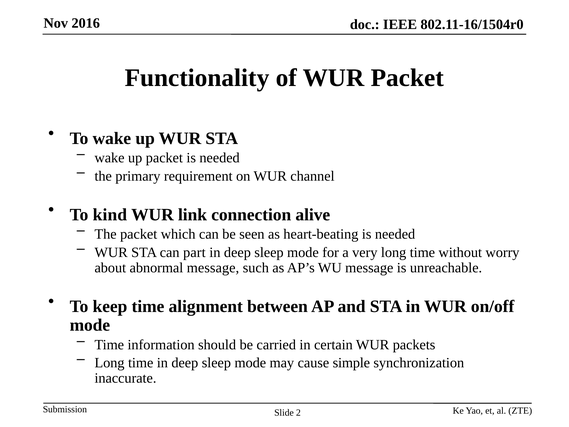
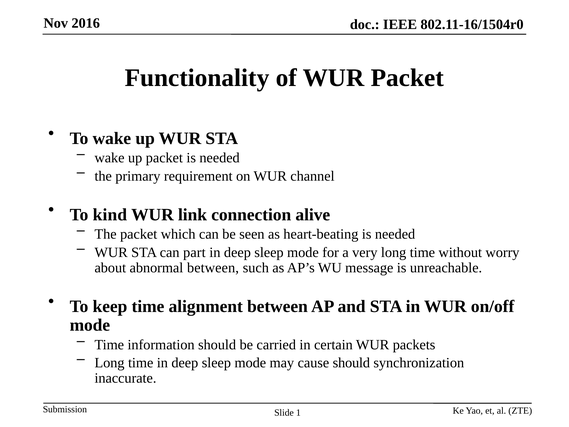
abnormal message: message -> between (213, 268)
cause simple: simple -> should (351, 363)
2: 2 -> 1 (298, 412)
